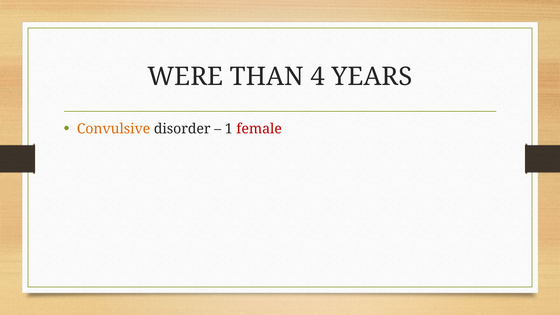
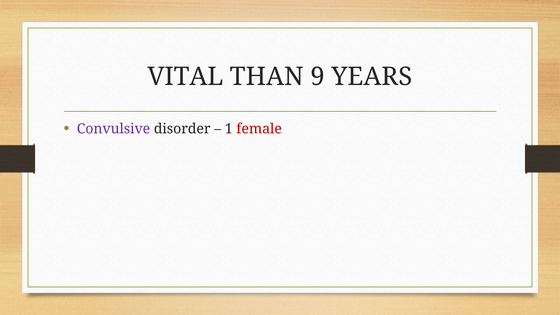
WERE: WERE -> VITAL (185, 77)
4: 4 -> 9 (318, 77)
Convulsive colour: orange -> purple (114, 129)
